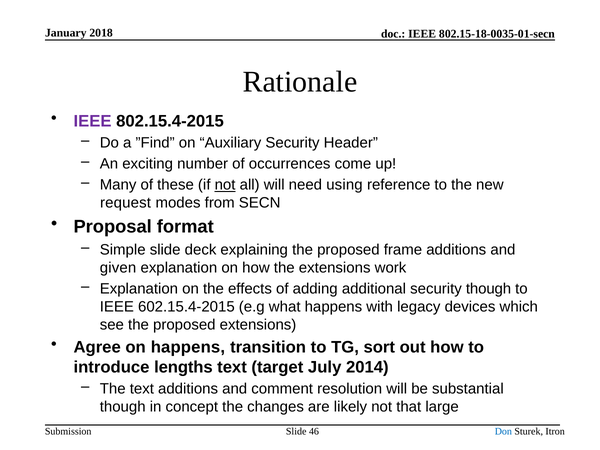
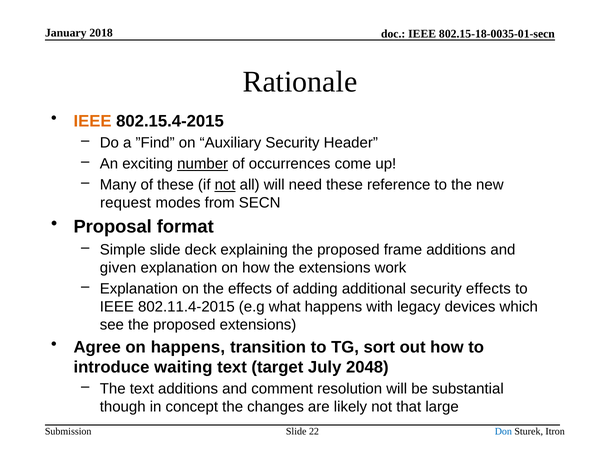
IEEE colour: purple -> orange (93, 121)
number underline: none -> present (203, 164)
need using: using -> these (345, 185)
security though: though -> effects (488, 289)
602.15.4-2015: 602.15.4-2015 -> 802.11.4-2015 (186, 307)
lengths: lengths -> waiting (183, 367)
2014: 2014 -> 2048 (367, 367)
46: 46 -> 22 (314, 432)
